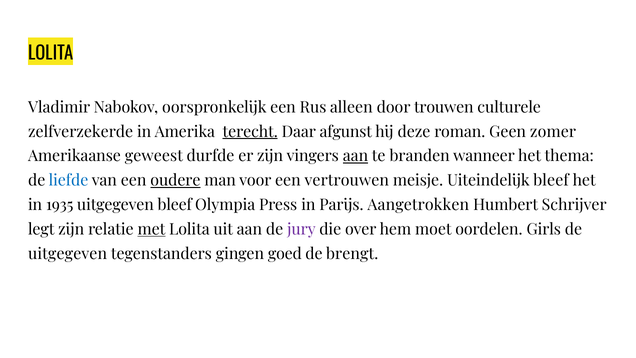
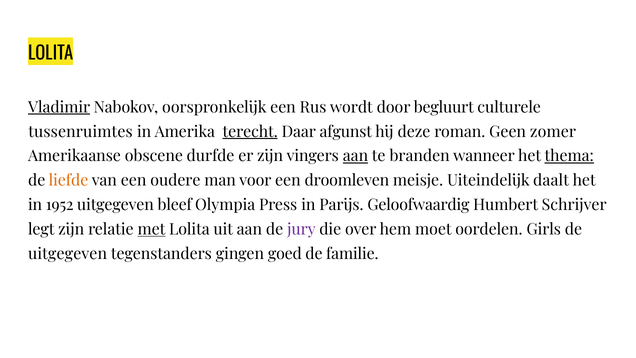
Vladimir underline: none -> present (59, 107)
alleen: alleen -> wordt (351, 107)
trouwen: trouwen -> begluurt (444, 107)
zelfverzekerde: zelfverzekerde -> tussenruimtes (80, 132)
geweest: geweest -> obscene (154, 156)
thema underline: none -> present (569, 156)
liefde colour: blue -> orange (69, 180)
oudere underline: present -> none (175, 180)
vertrouwen: vertrouwen -> droomleven (347, 180)
Uiteindelijk bleef: bleef -> daalt (551, 180)
1935: 1935 -> 1952 (60, 205)
Aangetrokken: Aangetrokken -> Geloofwaardig (418, 205)
brengt: brengt -> familie (352, 254)
